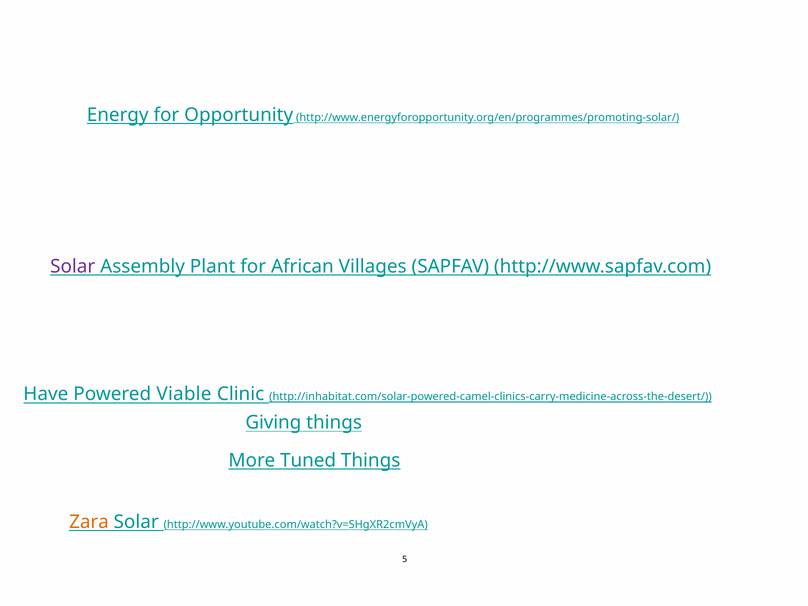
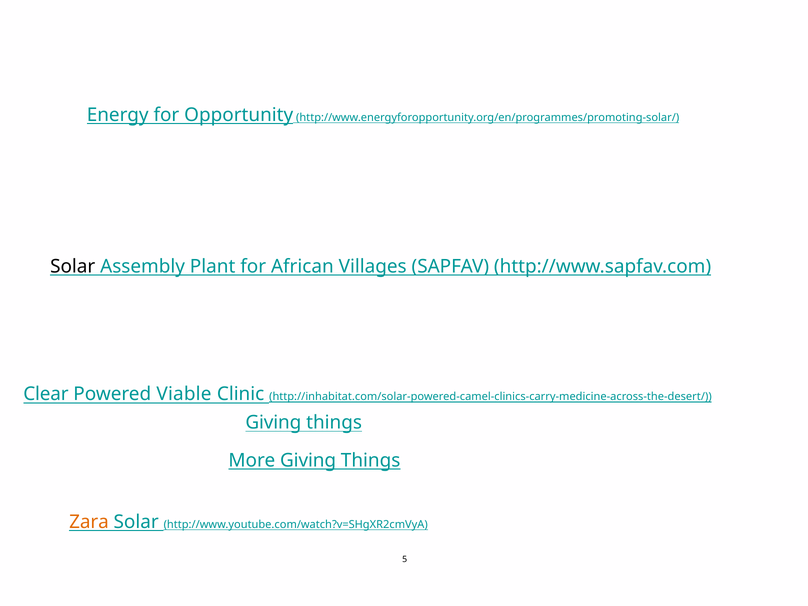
Solar colour: purple -> black (73, 266)
Have: Have -> Clear (46, 394)
More Tuned: Tuned -> Giving (308, 461)
